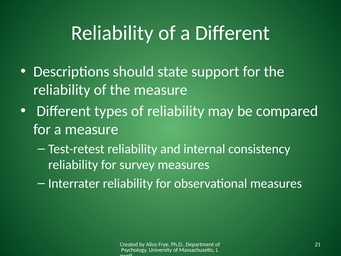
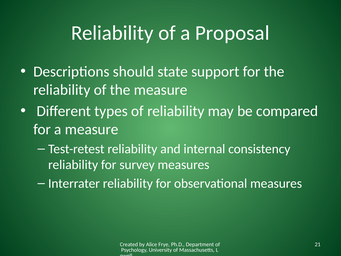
a Different: Different -> Proposal (232, 33)
